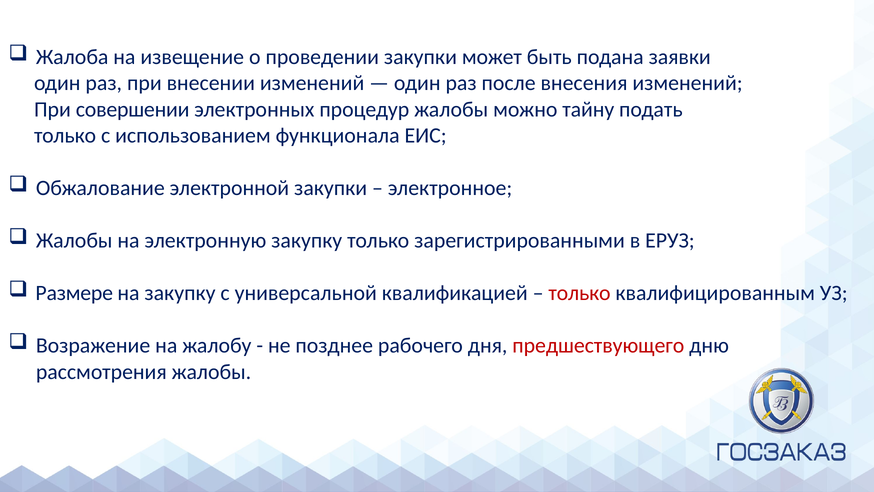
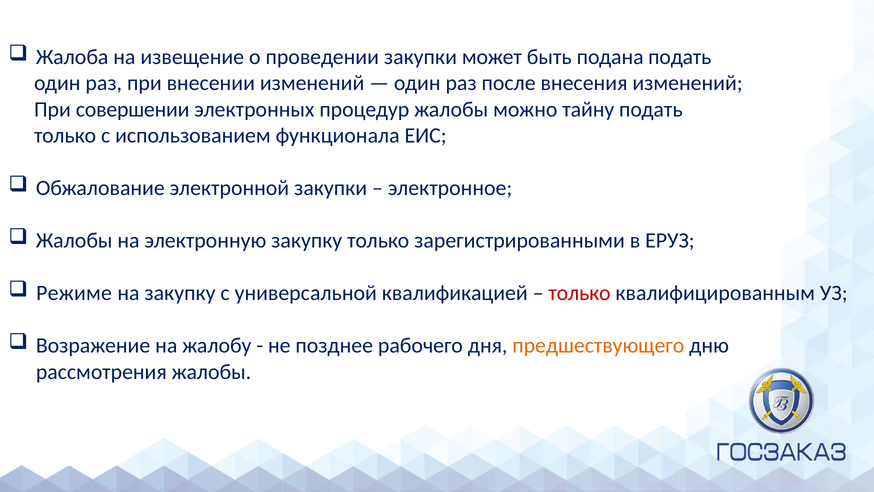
подана заявки: заявки -> подать (680, 57)
Размере: Размере -> Режиме (74, 293)
предшествующего colour: red -> orange (598, 345)
